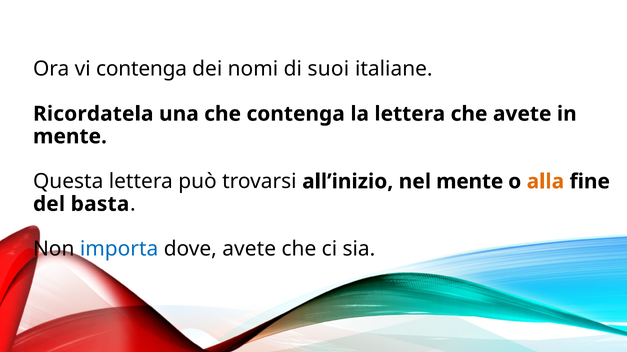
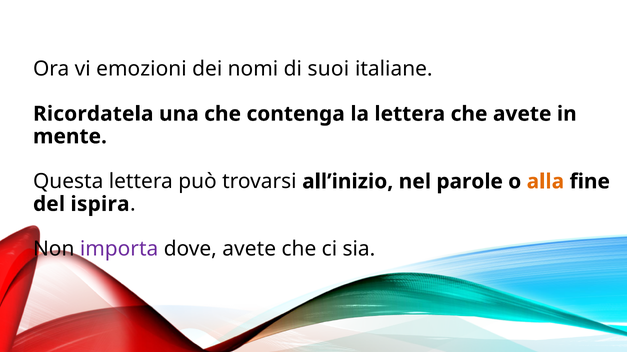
vi contenga: contenga -> emozioni (141, 69)
nel mente: mente -> parole (470, 182)
basta: basta -> ispira (100, 204)
importa colour: blue -> purple (119, 250)
